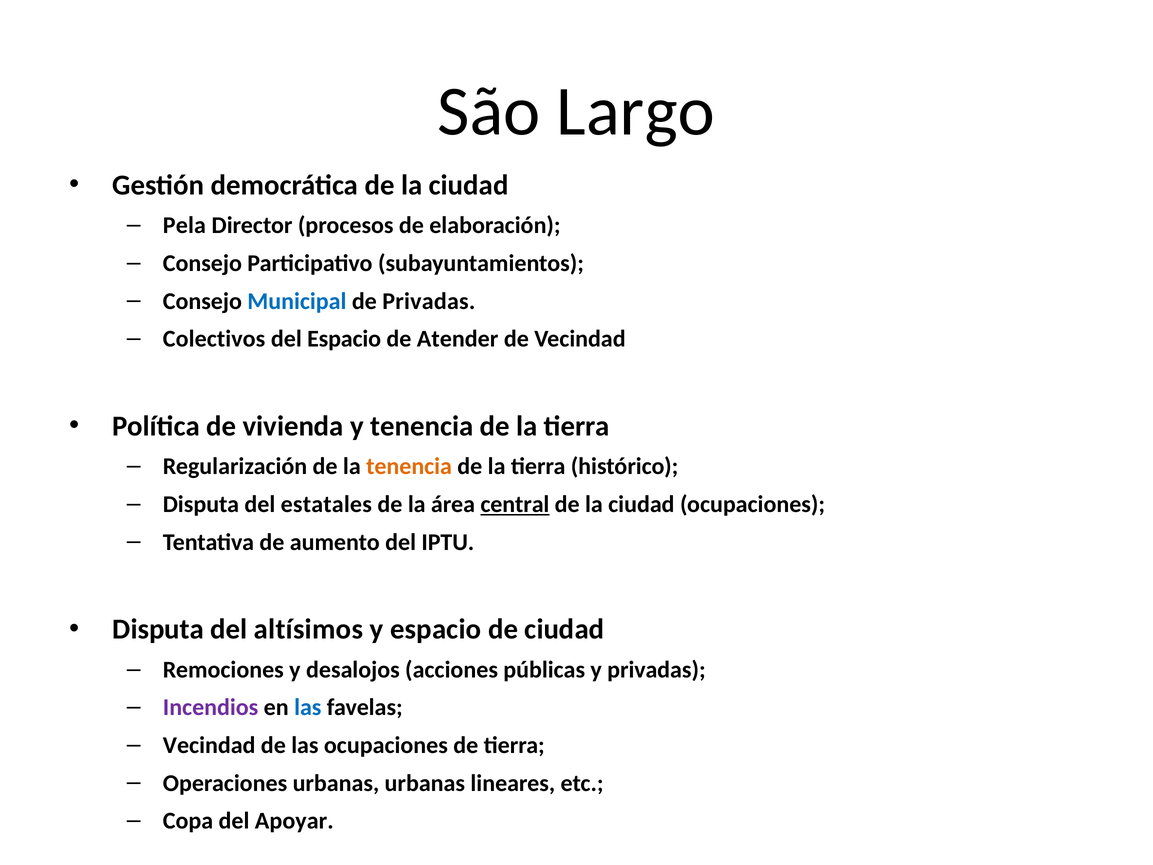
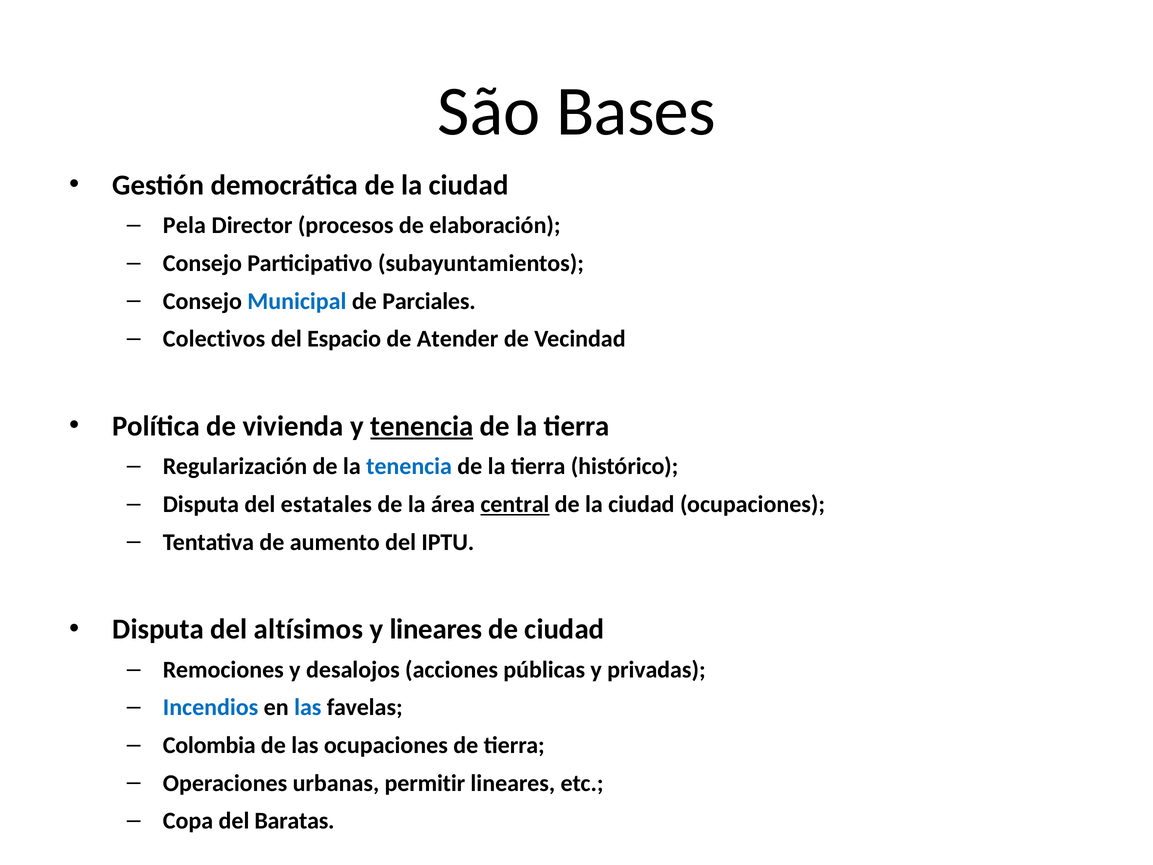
Largo: Largo -> Bases (636, 112)
de Privadas: Privadas -> Parciales (429, 301)
tenencia underline: none -> present (422, 426)
tenencia colour: orange -> blue (409, 466)
y espacio: espacio -> lineares (436, 629)
Incendios colour: purple -> blue (211, 707)
Vecindad: Vecindad -> Colombia (209, 745)
urbanas urbanas: urbanas -> permitir (425, 783)
Apoyar: Apoyar -> Baratas (294, 821)
